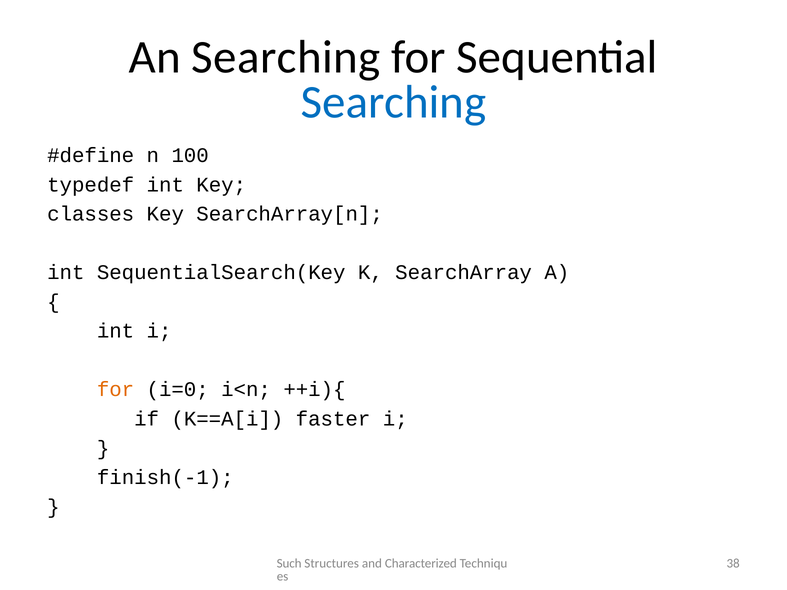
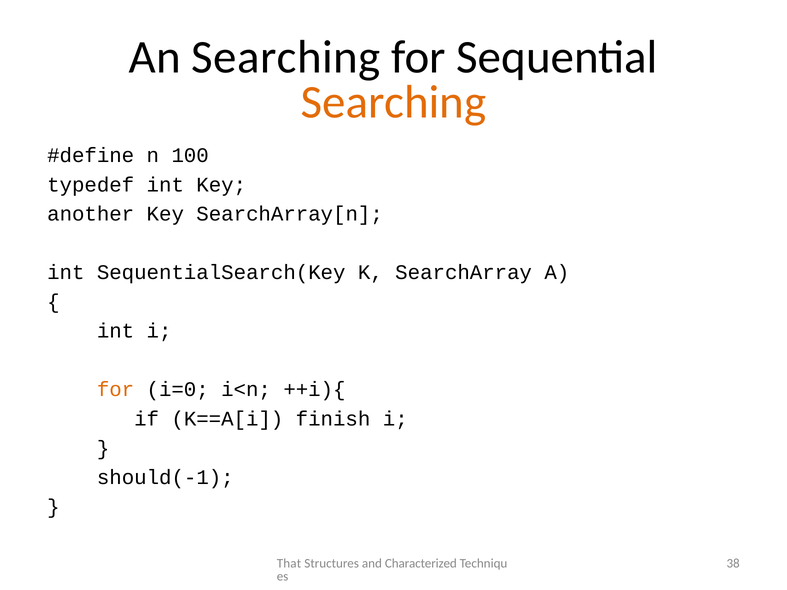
Searching colour: blue -> orange (394, 102)
classes: classes -> another (91, 214)
faster: faster -> finish (333, 419)
finish(-1: finish(-1 -> should(-1 (165, 478)
Such: Such -> That (289, 564)
